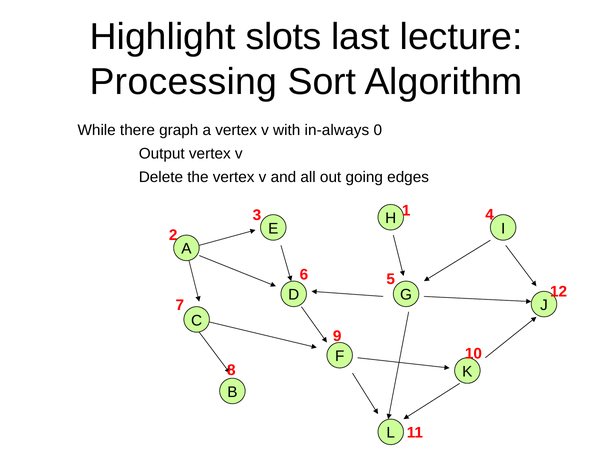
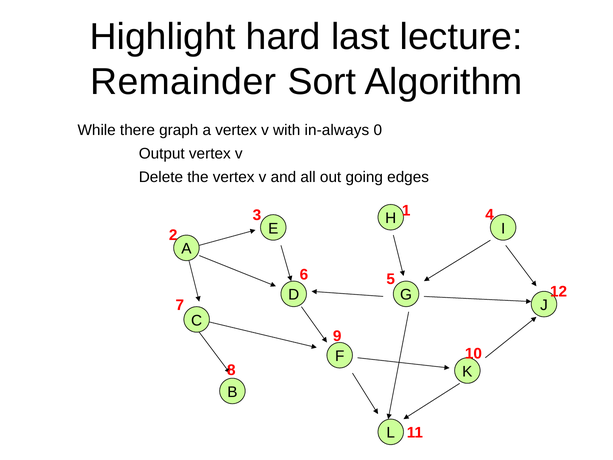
slots: slots -> hard (283, 37)
Processing: Processing -> Remainder (183, 82)
